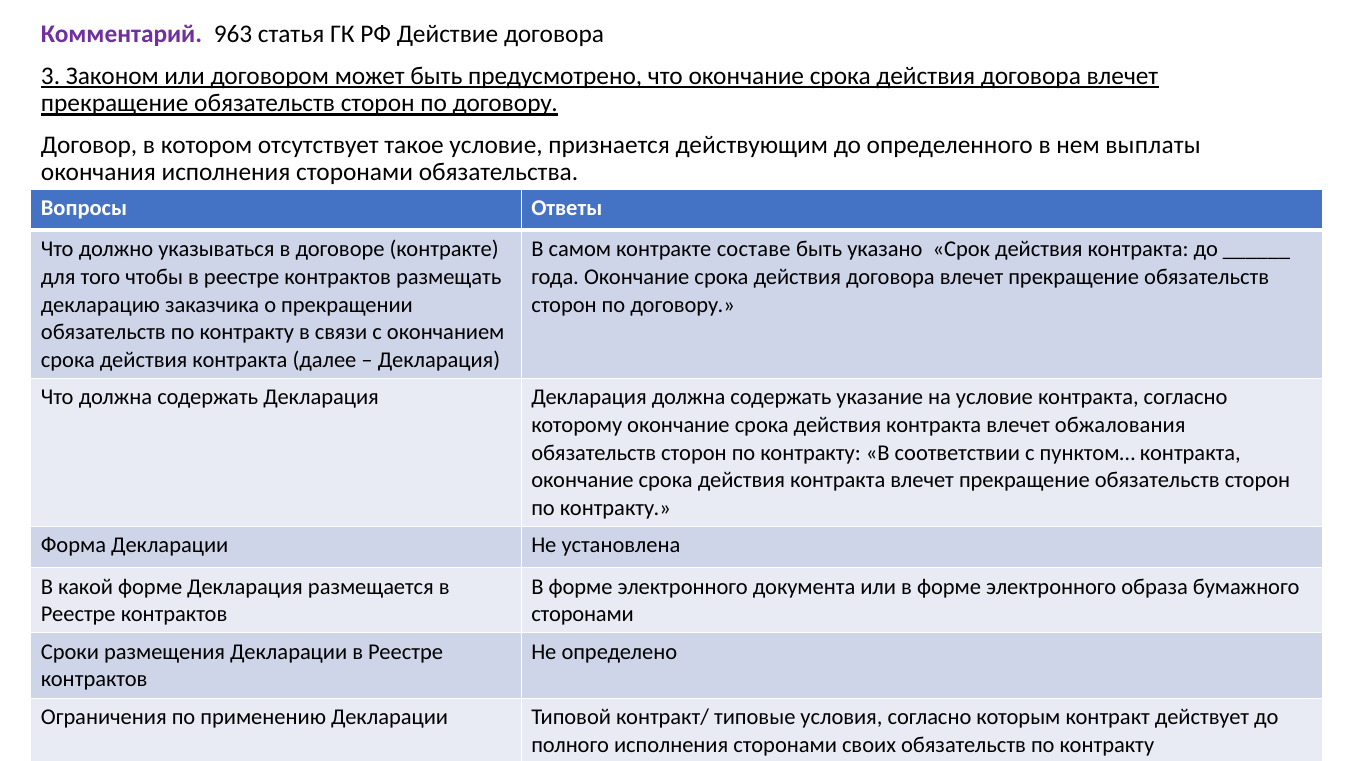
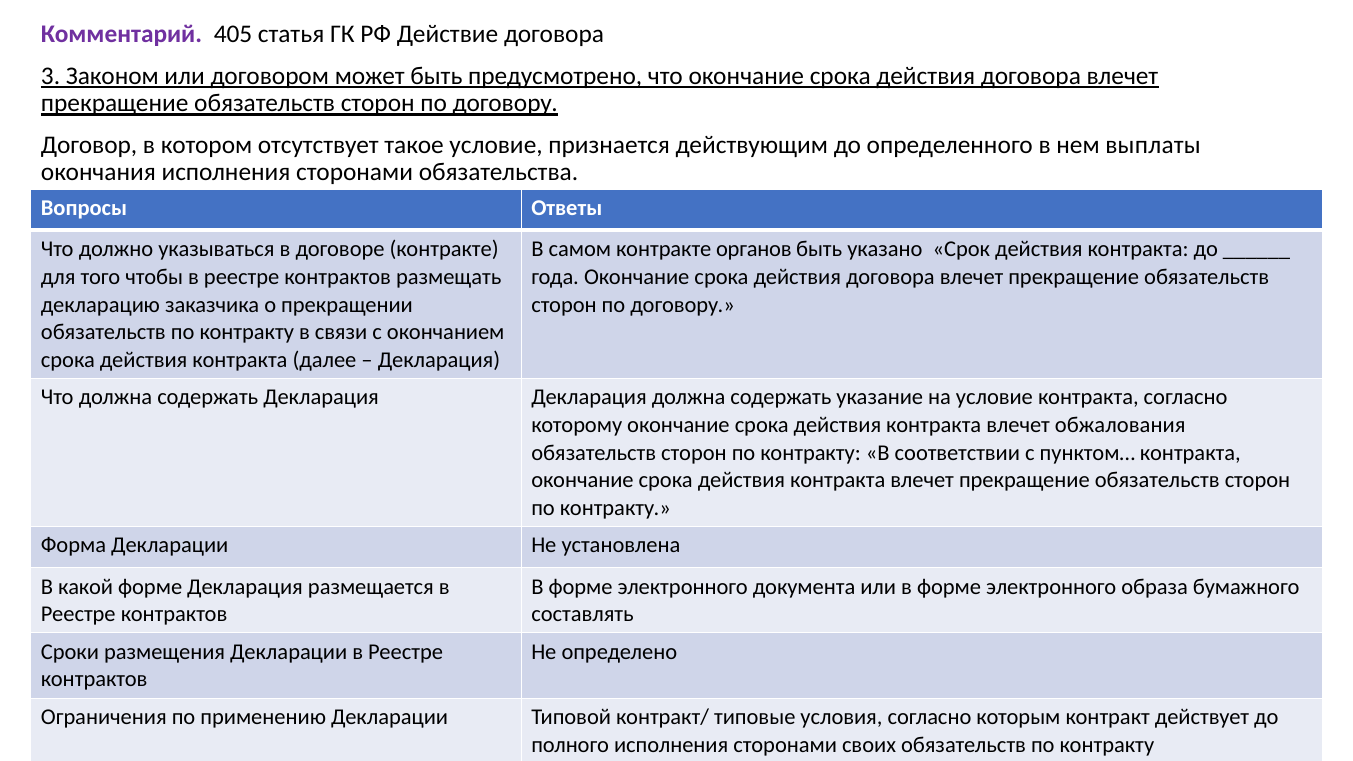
963: 963 -> 405 (233, 34)
составе: составе -> органов (754, 249)
сторонами: сторонами -> составлять (582, 614)
